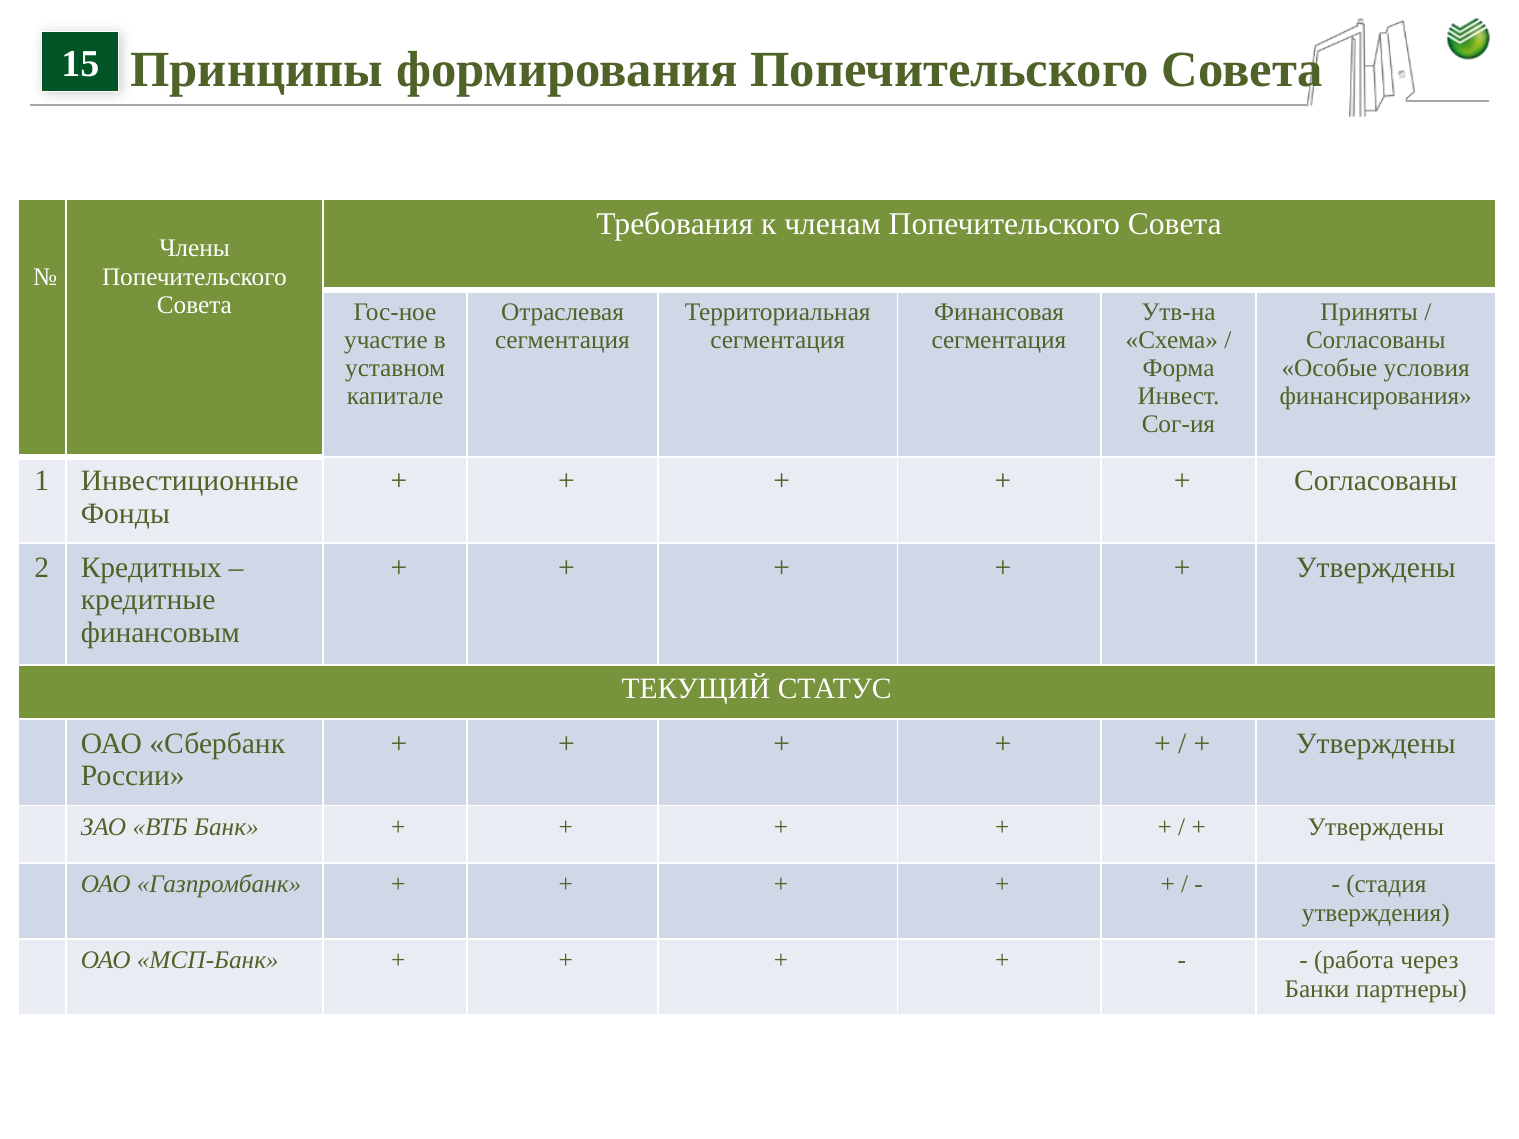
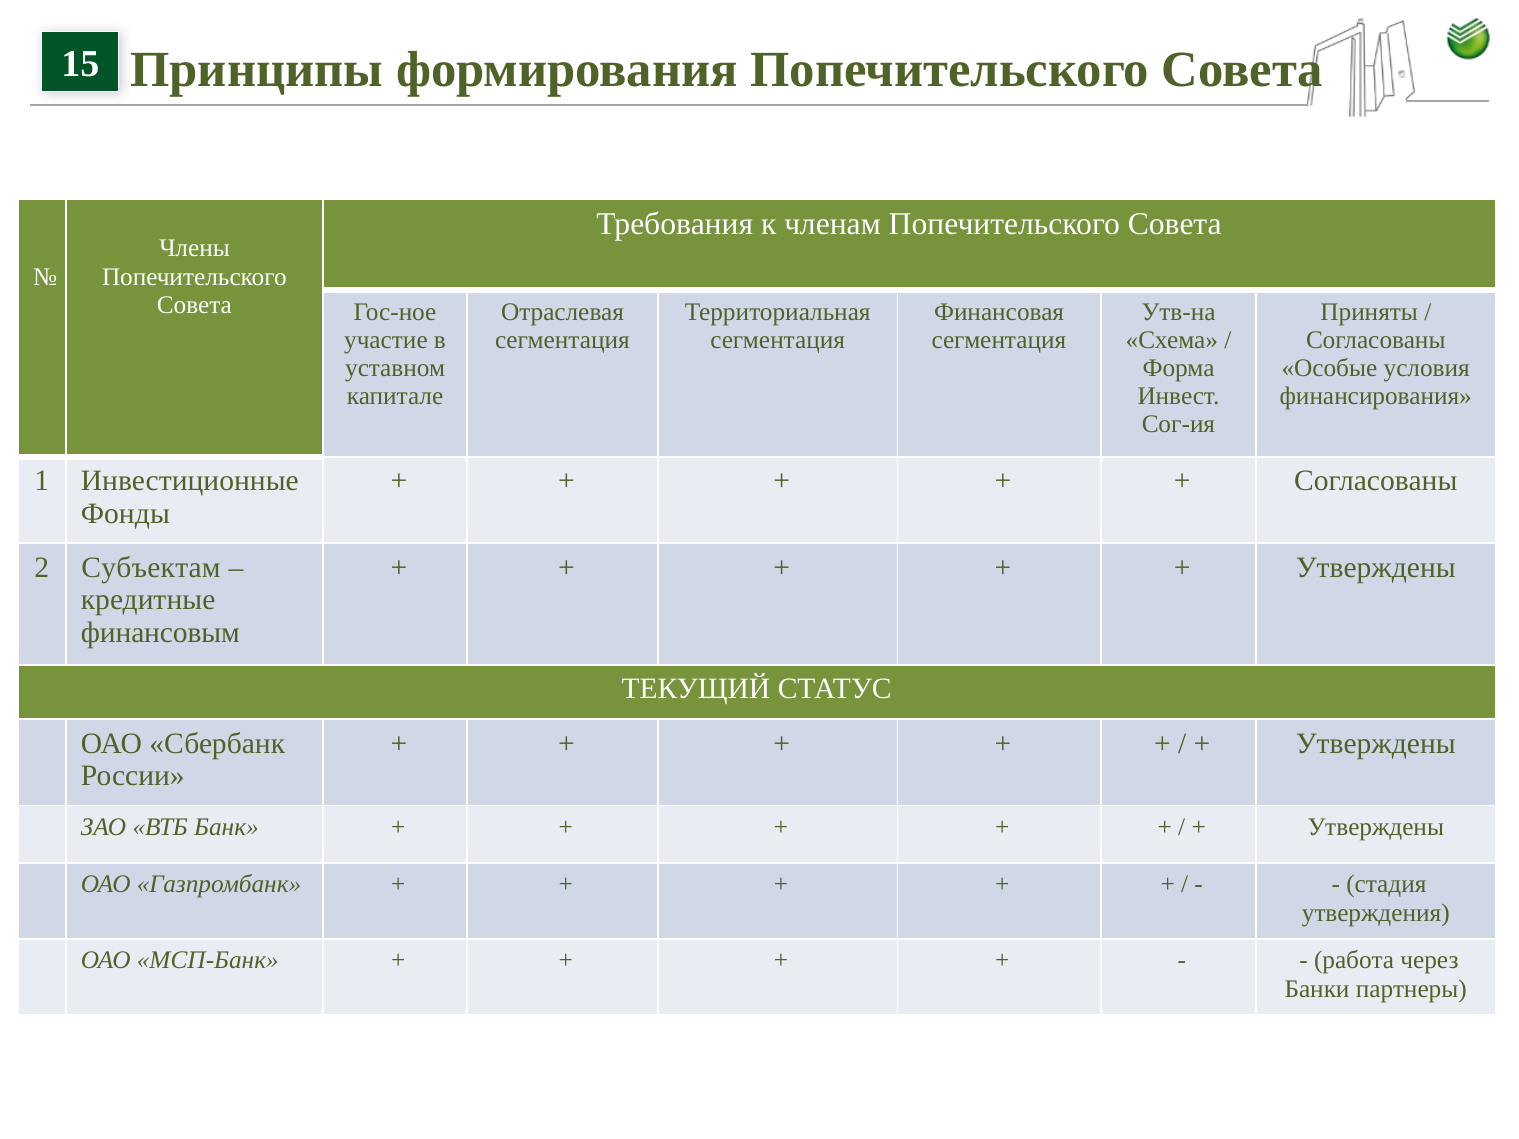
Кредитных: Кредитных -> Субъектам (151, 567)
